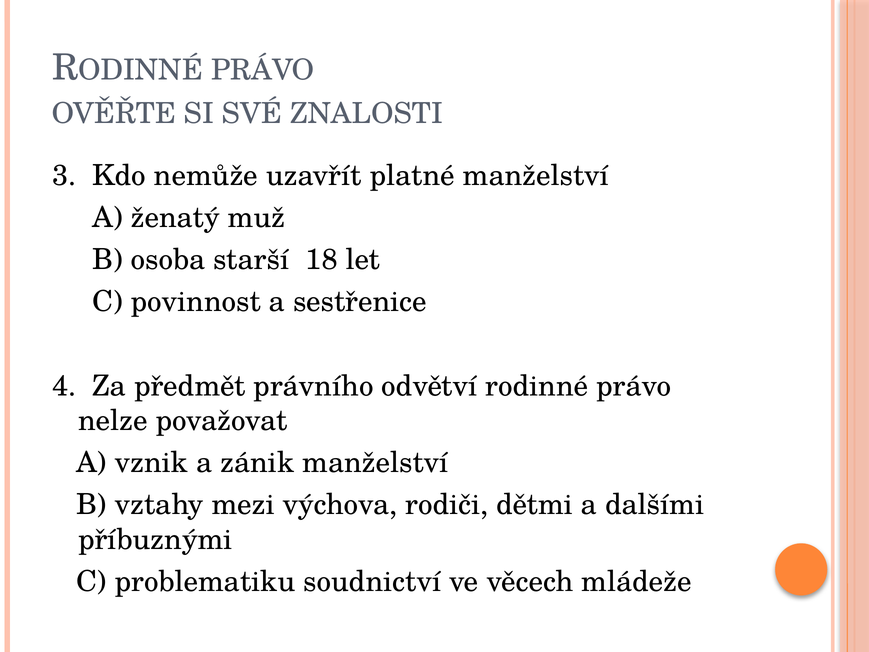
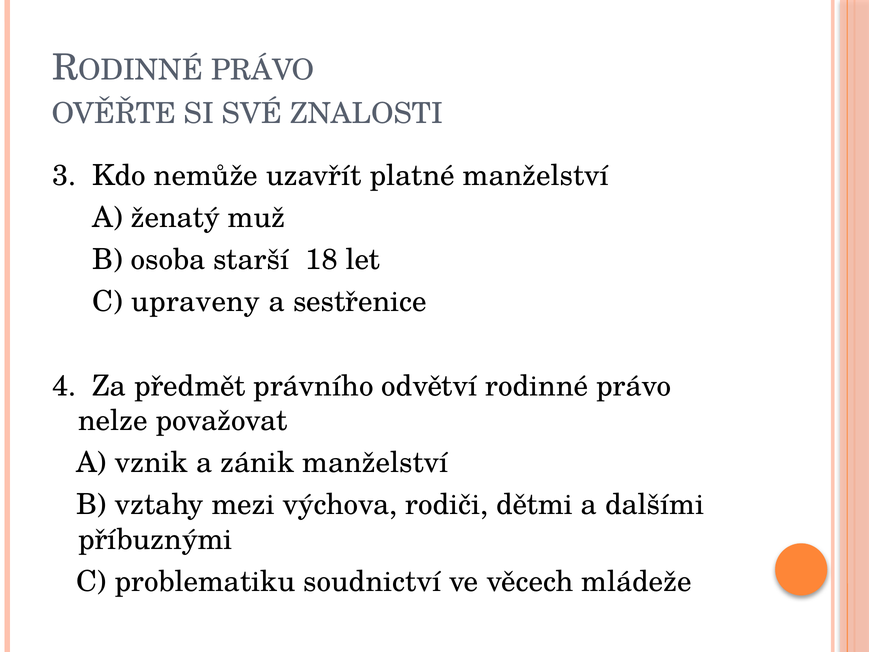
povinnost: povinnost -> upraveny (196, 302)
